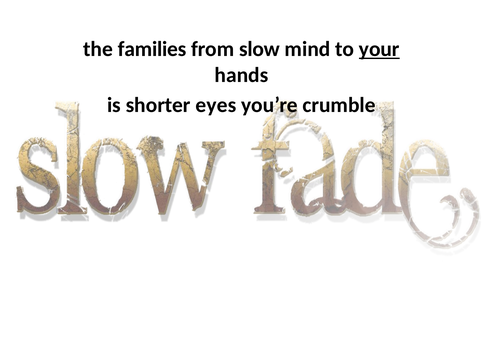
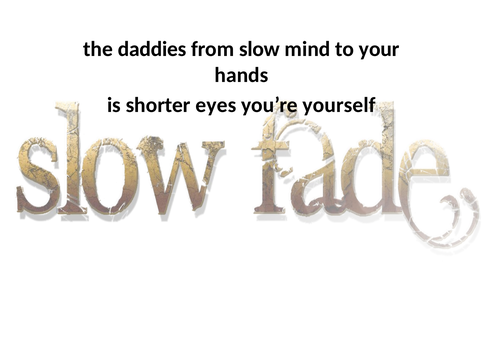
families: families -> daddies (152, 49)
your underline: present -> none (379, 49)
crumble: crumble -> yourself (339, 105)
